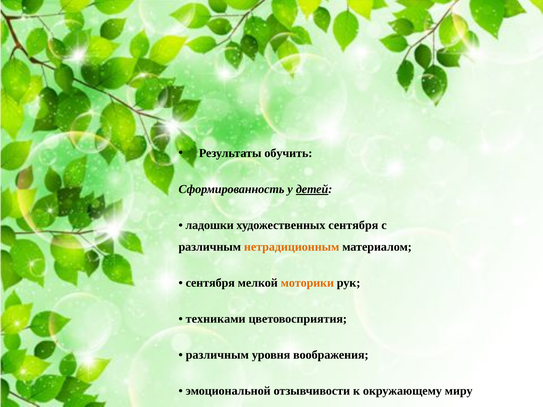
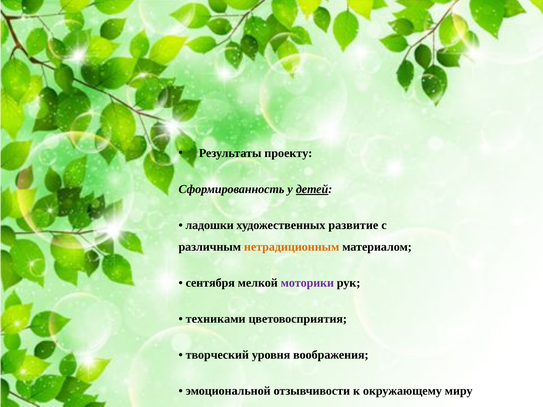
обучить: обучить -> проекту (288, 153)
художественных сентября: сентября -> развитие (353, 225)
моторики colour: orange -> purple (307, 283)
различным: различным -> творческий (217, 355)
